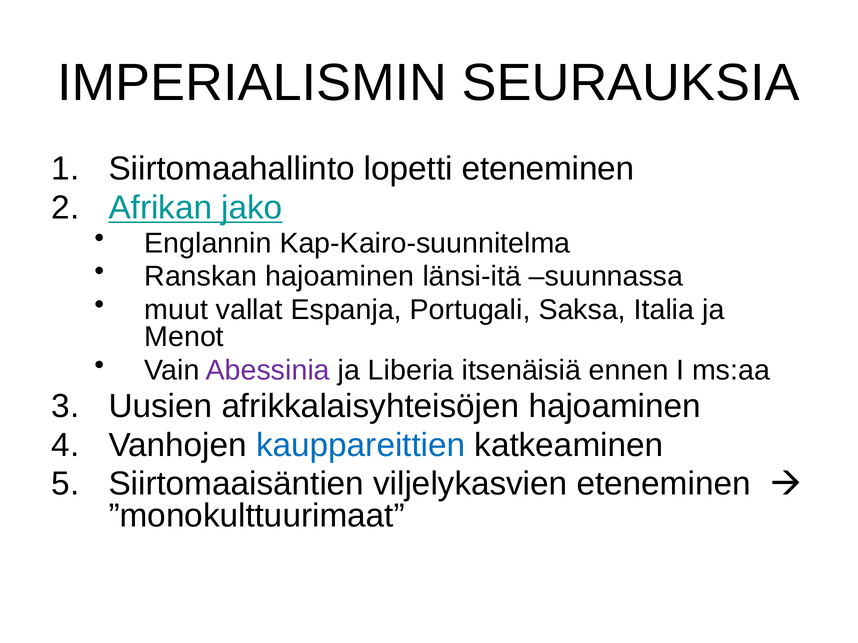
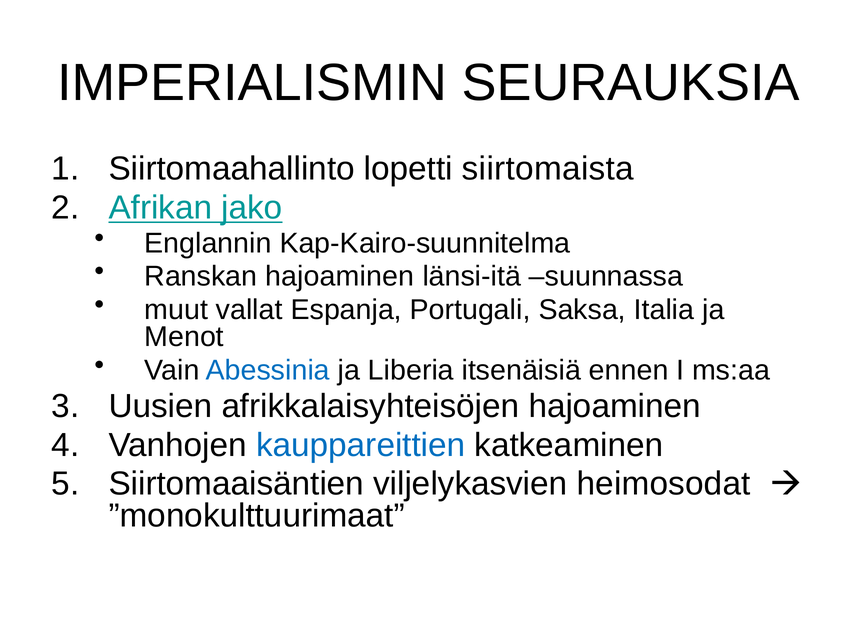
lopetti eteneminen: eteneminen -> siirtomaista (548, 169)
Abessinia colour: purple -> blue (268, 370)
viljelykasvien eteneminen: eteneminen -> heimosodat (664, 484)
